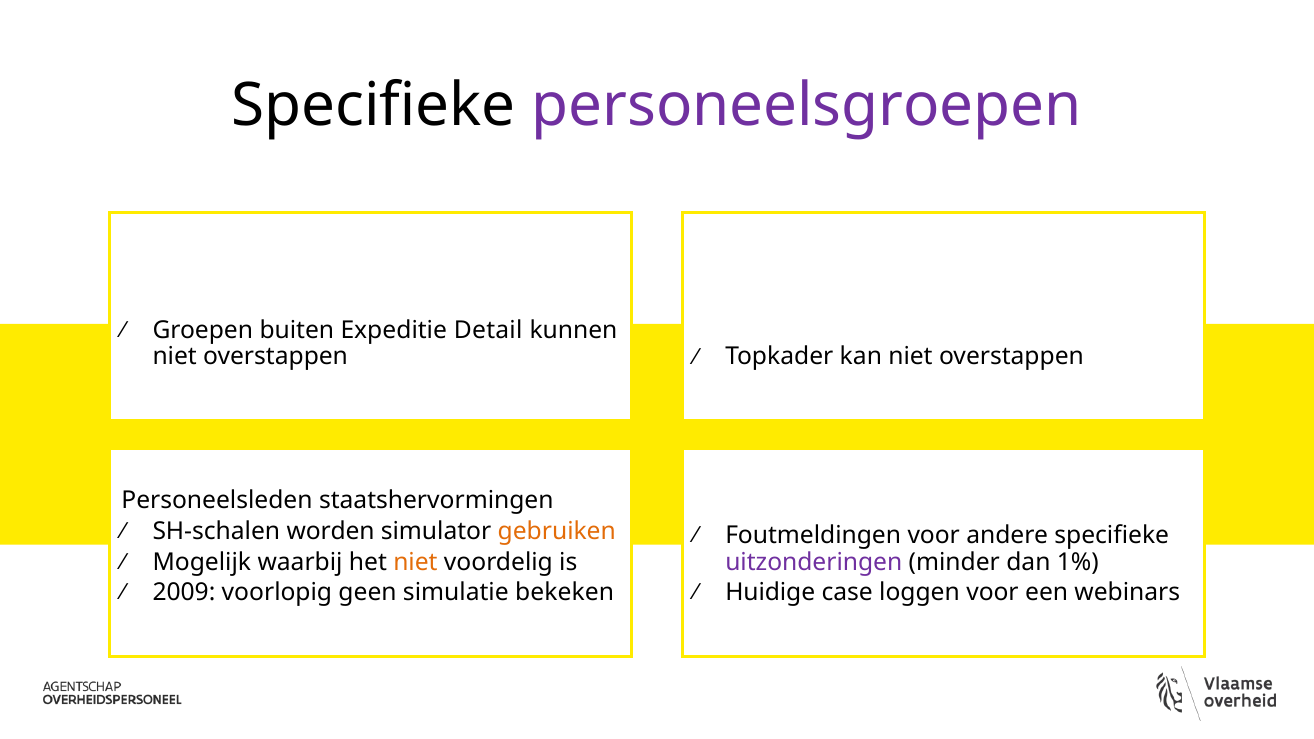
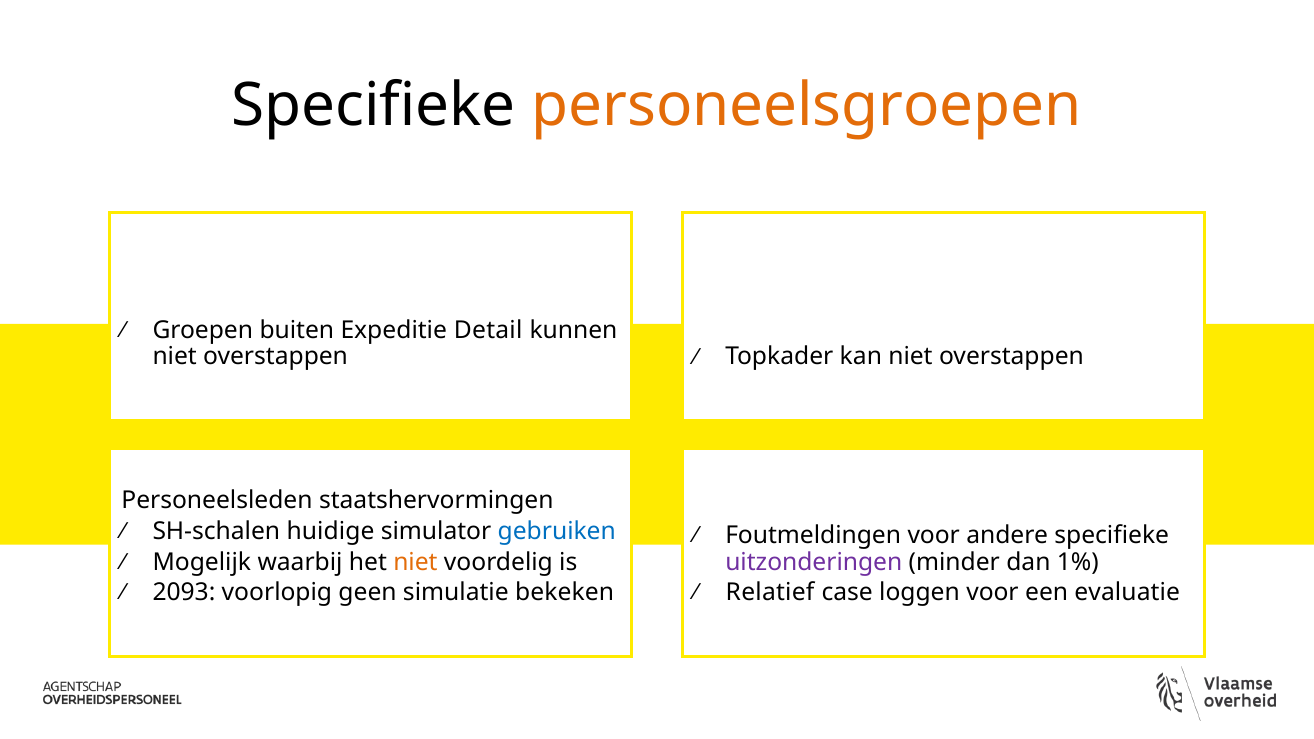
personeelsgroepen colour: purple -> orange (807, 105)
worden: worden -> huidige (330, 531)
gebruiken colour: orange -> blue (557, 531)
2009: 2009 -> 2093 (184, 593)
Huidige: Huidige -> Relatief (770, 593)
webinars: webinars -> evaluatie (1127, 593)
